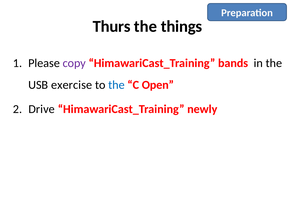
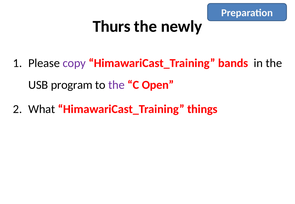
things: things -> newly (181, 26)
exercise: exercise -> program (72, 85)
the colour: blue -> purple (116, 85)
Drive: Drive -> What (42, 109)
newly: newly -> things (202, 109)
